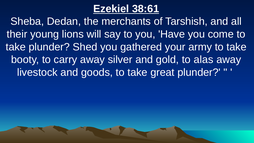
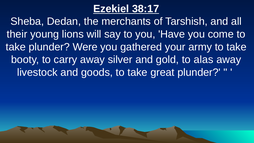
38:61: 38:61 -> 38:17 (146, 9)
Shed: Shed -> Were (85, 47)
